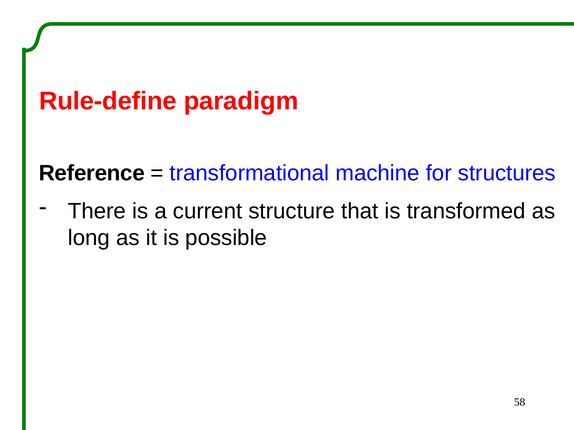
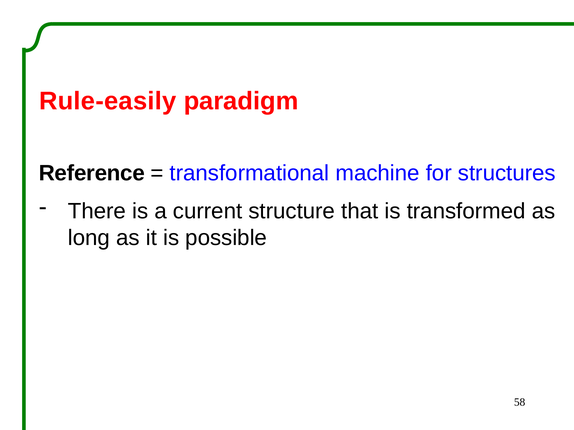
Rule-define: Rule-define -> Rule-easily (108, 101)
